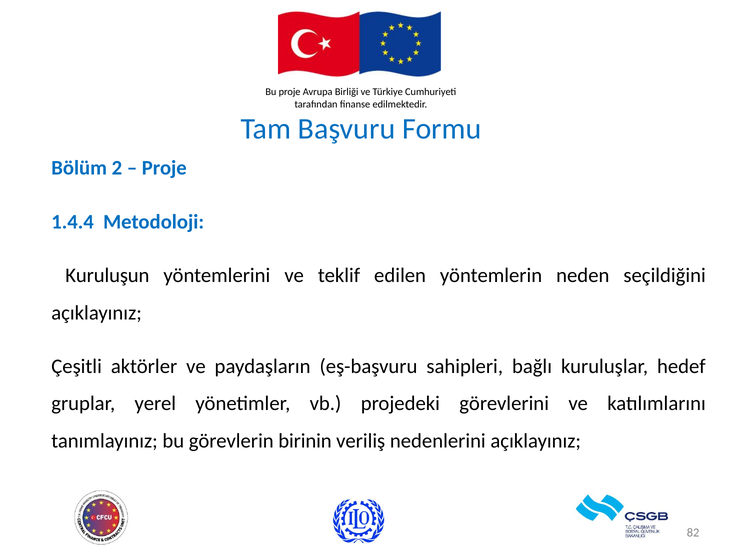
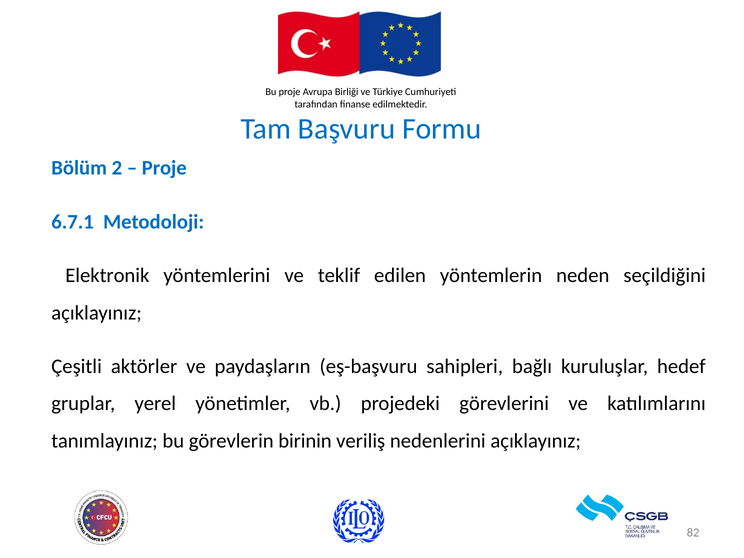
1.4.4: 1.4.4 -> 6.7.1 (73, 222)
Kuruluşun: Kuruluşun -> Elektronik (107, 276)
